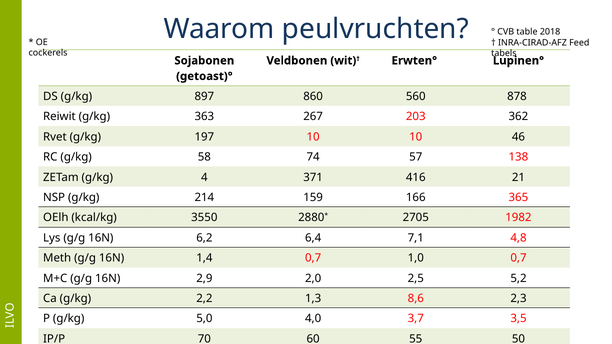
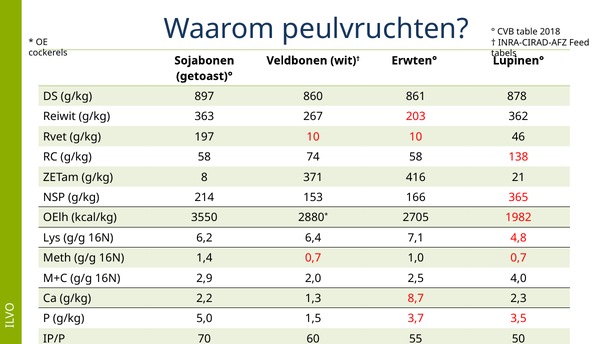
560: 560 -> 861 (416, 96)
74 57: 57 -> 58 (416, 157)
4: 4 -> 8 (204, 177)
159: 159 -> 153 (313, 198)
5,2: 5,2 -> 4,0 (518, 278)
8,6: 8,6 -> 8,7 (416, 299)
4,0: 4,0 -> 1,5 (313, 319)
